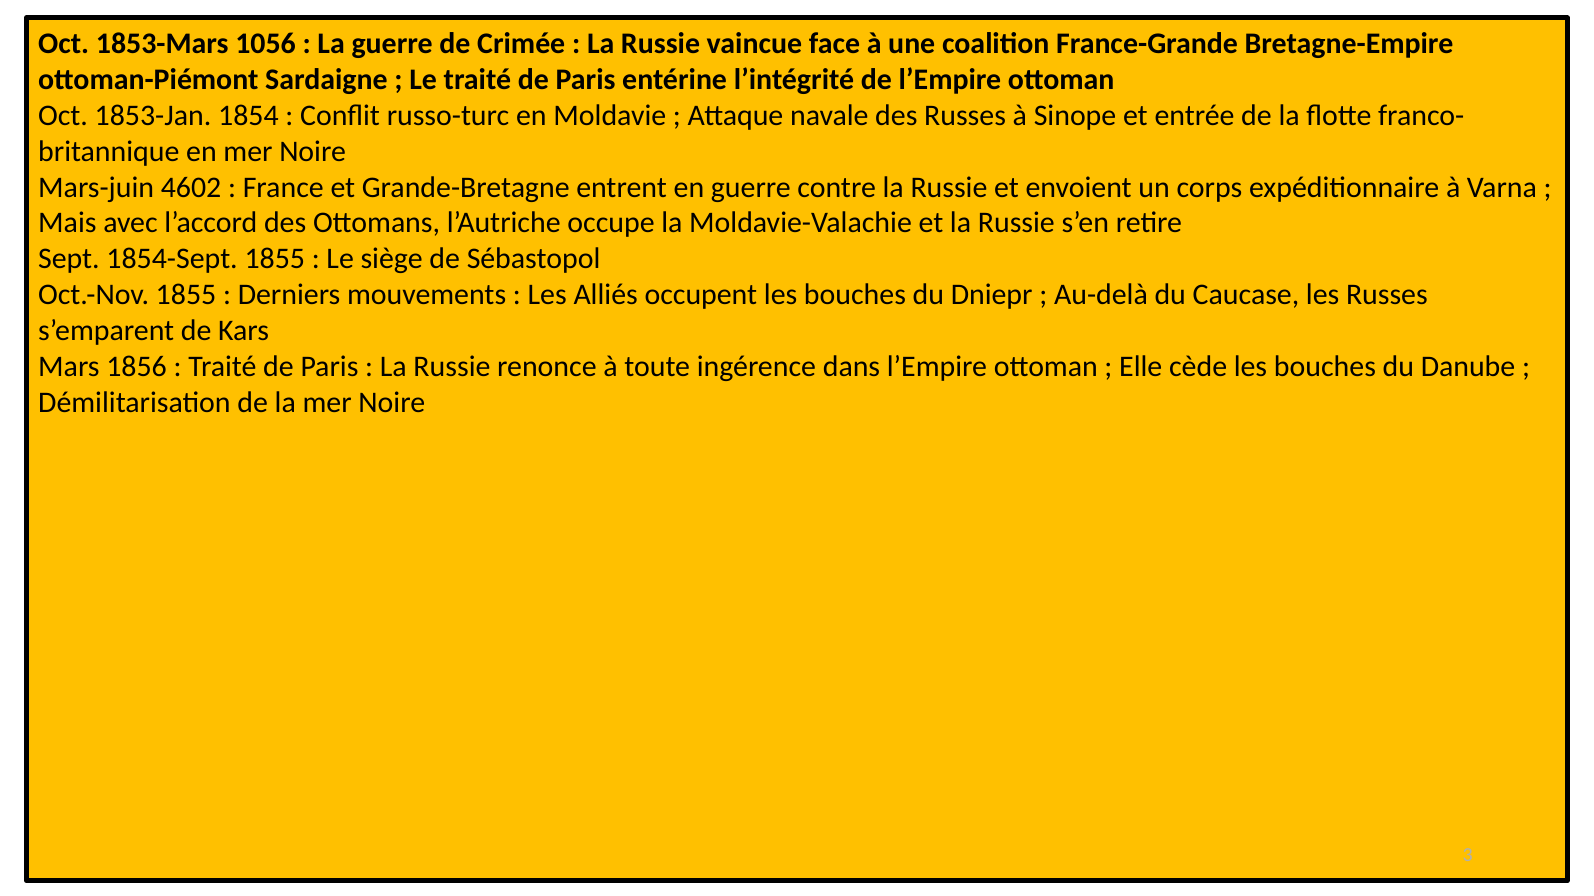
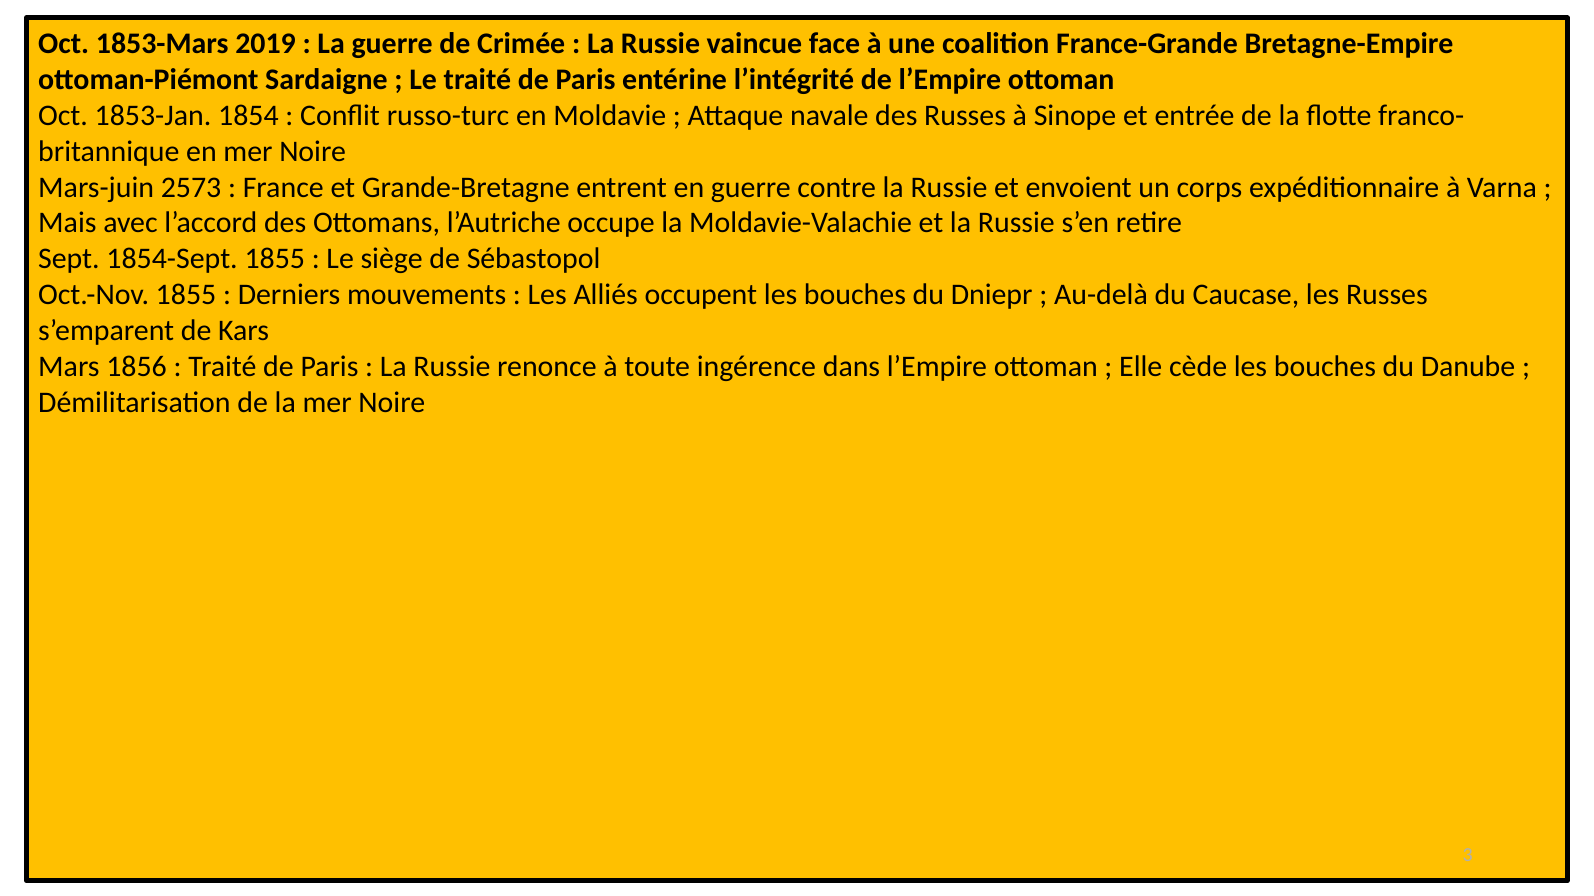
1056: 1056 -> 2019 (266, 44)
4602: 4602 -> 2573 (191, 187)
